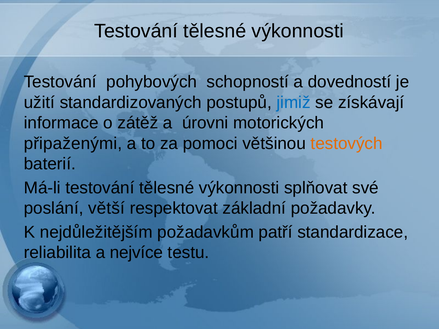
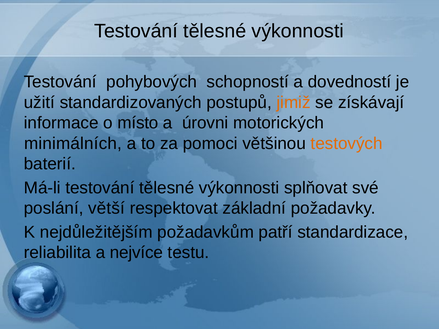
jimiž colour: blue -> orange (294, 102)
zátěž: zátěž -> místo (138, 123)
připaženými: připaženými -> minimálních (73, 143)
